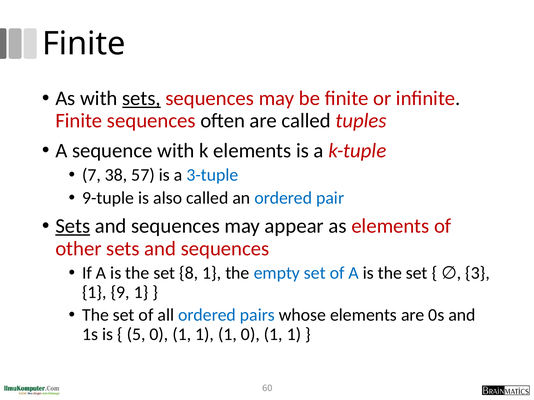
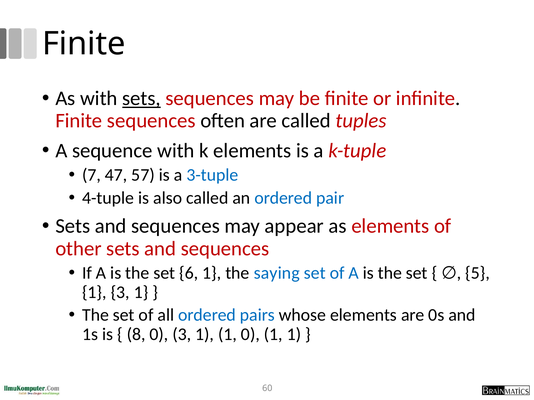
38: 38 -> 47 (116, 175)
9-tuple: 9-tuple -> 4-tuple (108, 198)
Sets underline: present -> none (73, 226)
8: 8 -> 6 (189, 273)
empty: empty -> saying (277, 273)
3: 3 -> 5 (478, 273)
1 9: 9 -> 3 (120, 293)
5: 5 -> 8 (136, 335)
1: 1 -> 3 (182, 335)
